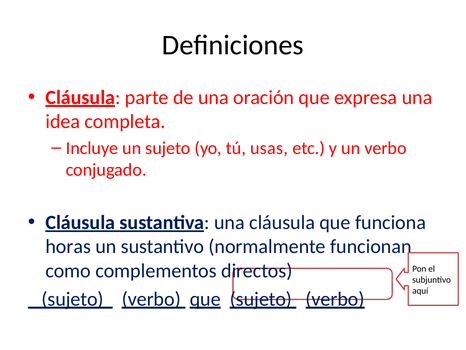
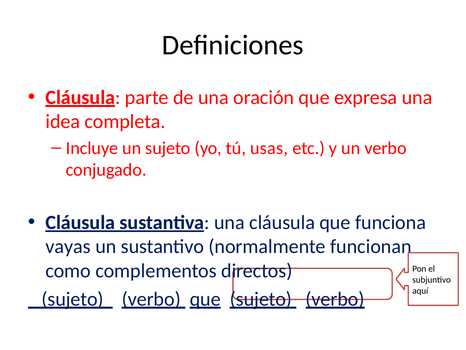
horas: horas -> vayas (68, 246)
